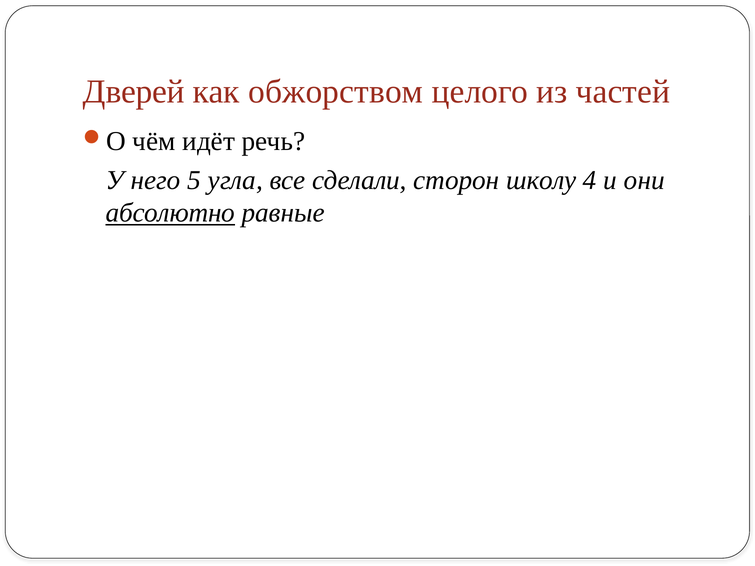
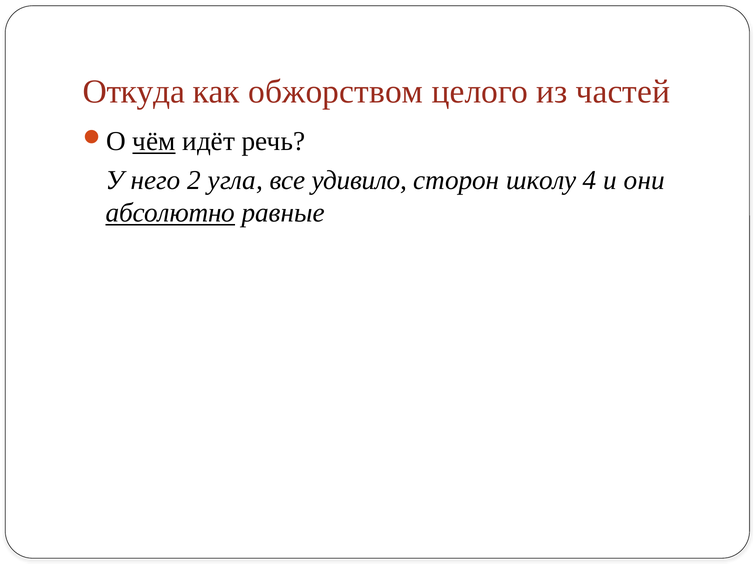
Дверей: Дверей -> Откуда (134, 92)
чём underline: none -> present (154, 142)
5: 5 -> 2 (194, 180)
сделали: сделали -> удивило (359, 180)
